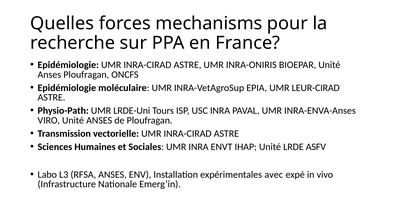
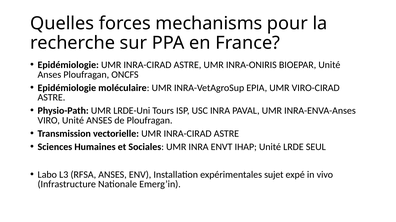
LEUR-CIRAD: LEUR-CIRAD -> VIRO-CIRAD (316, 88)
ASFV: ASFV -> SEUL (316, 147)
avec: avec -> sujet (274, 175)
